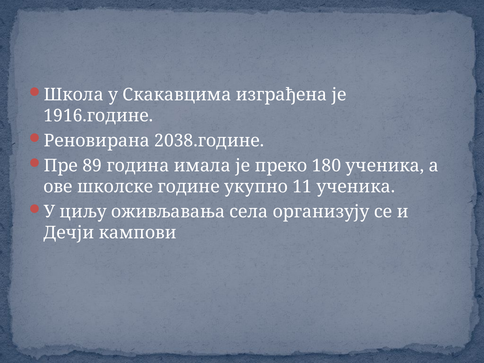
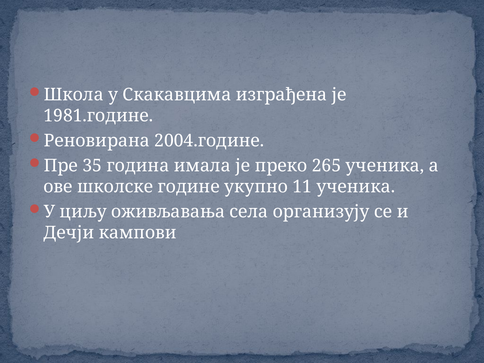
1916.године: 1916.године -> 1981.године (98, 116)
2038.године: 2038.године -> 2004.године (209, 141)
89: 89 -> 35 (92, 166)
180: 180 -> 265 (326, 166)
